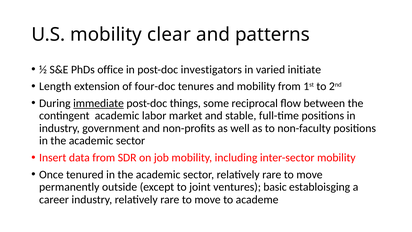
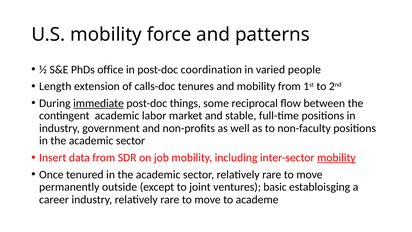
clear: clear -> force (169, 35)
investigators: investigators -> coordination (211, 69)
initiate: initiate -> people (304, 69)
four-doc: four-doc -> calls-doc (155, 86)
mobility underline: none -> present (336, 157)
